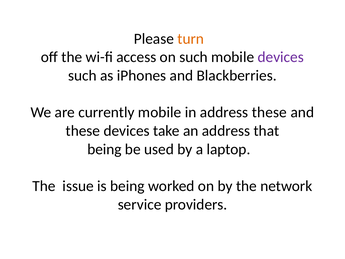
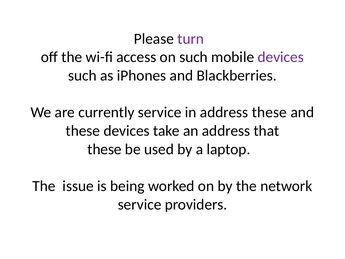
turn colour: orange -> purple (191, 39)
currently mobile: mobile -> service (160, 112)
being: being -> these (105, 149)
